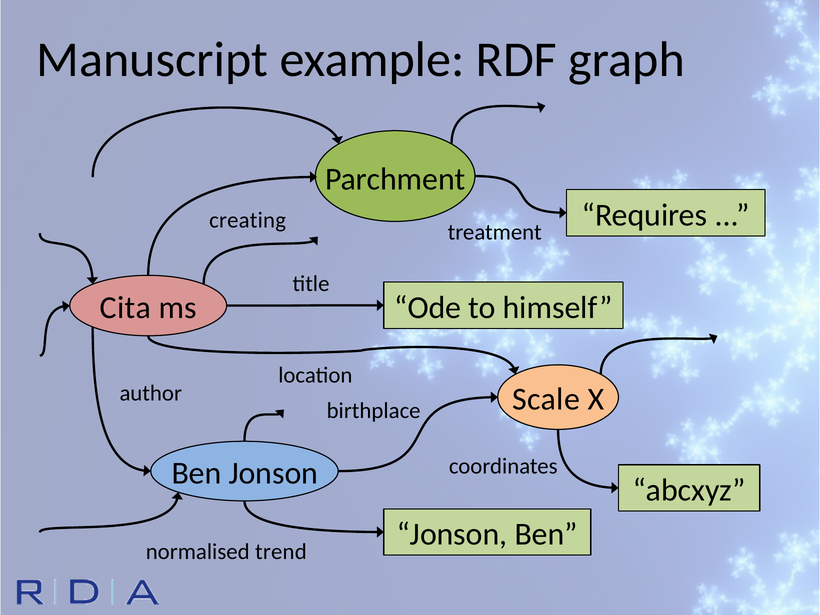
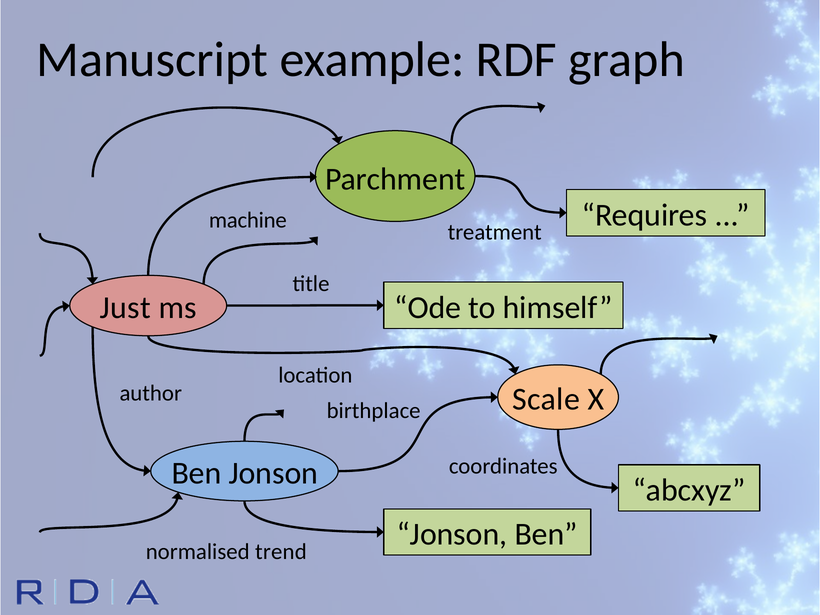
creating: creating -> machine (248, 220)
Cita: Cita -> Just (125, 307)
